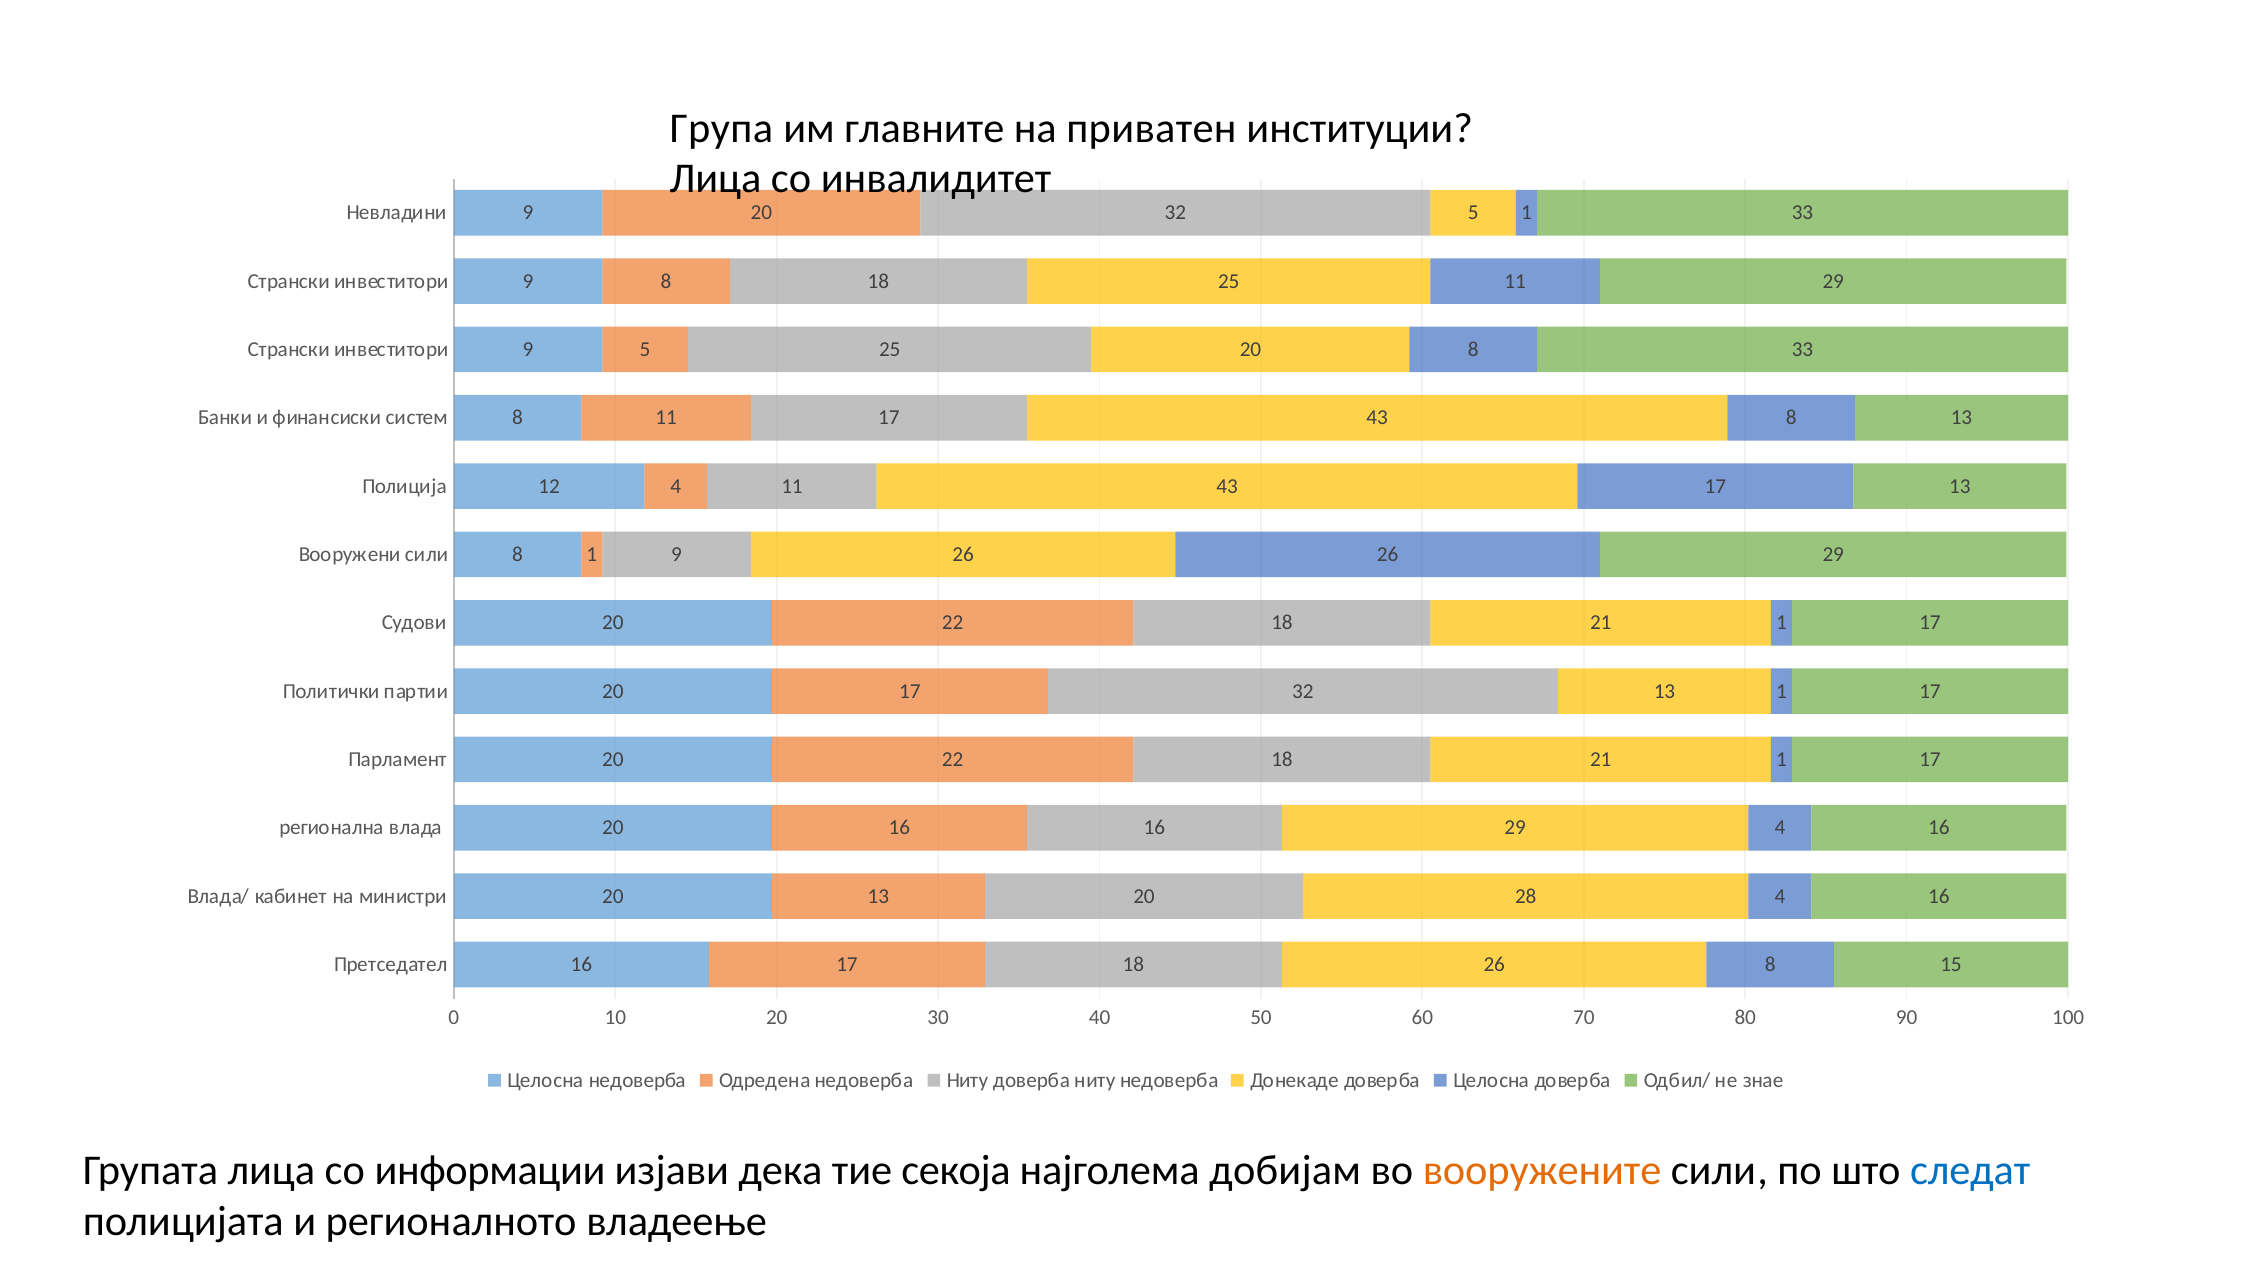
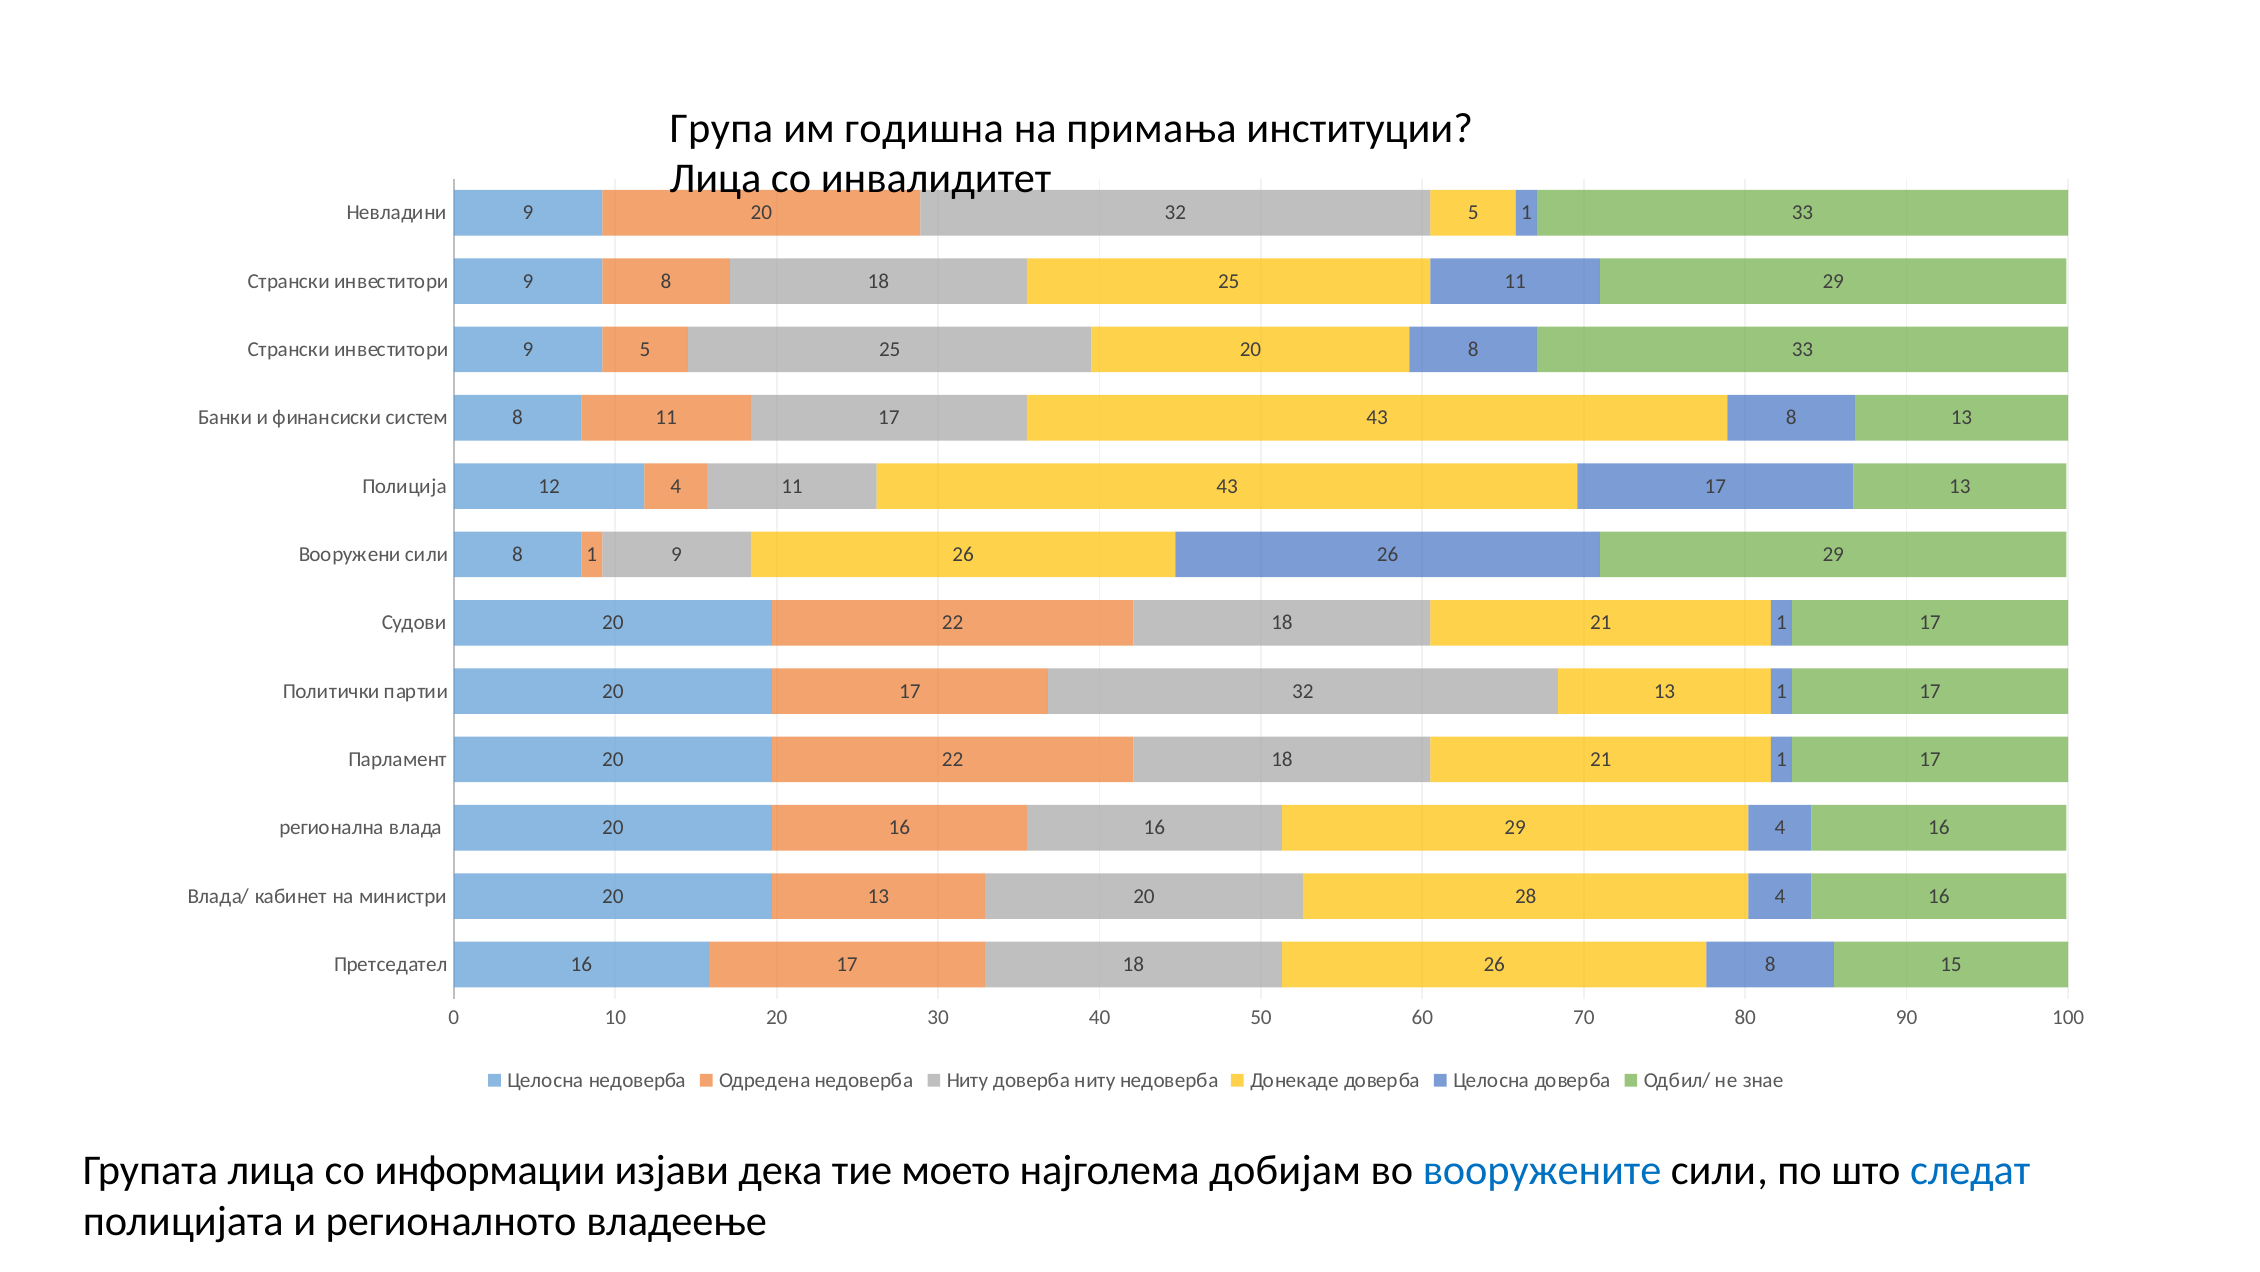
главните: главните -> годишна (924, 128)
приватен: приватен -> примања (1152, 128)
секоја: секоја -> моето (956, 1170)
вооружените colour: orange -> blue (1542, 1170)
